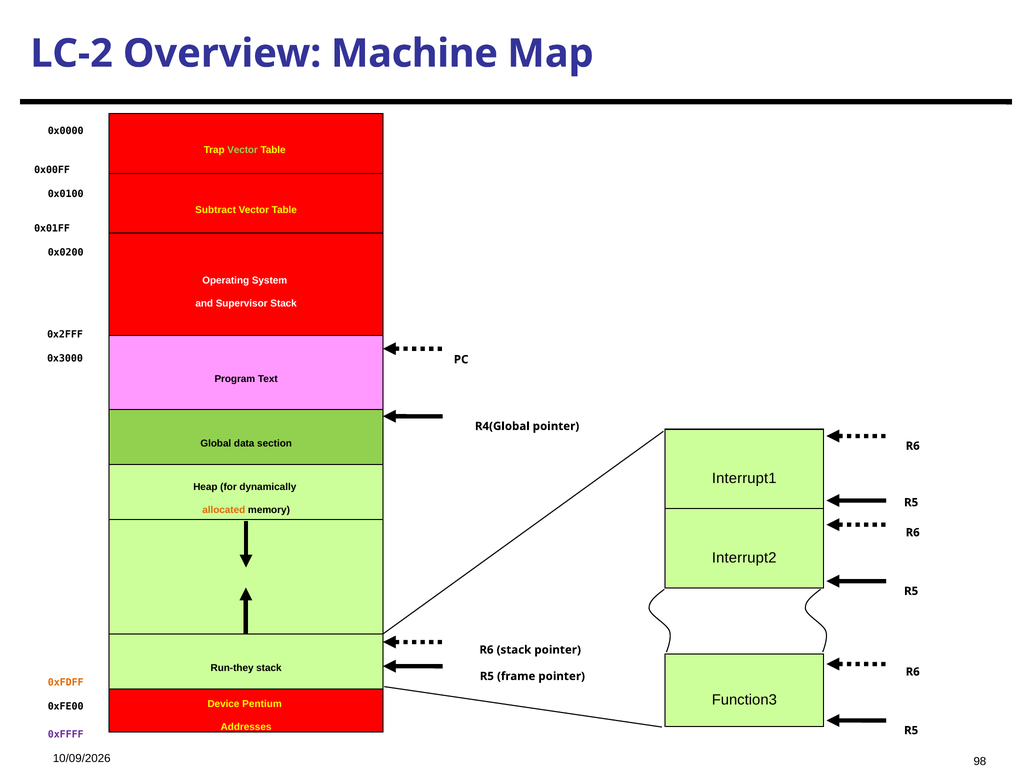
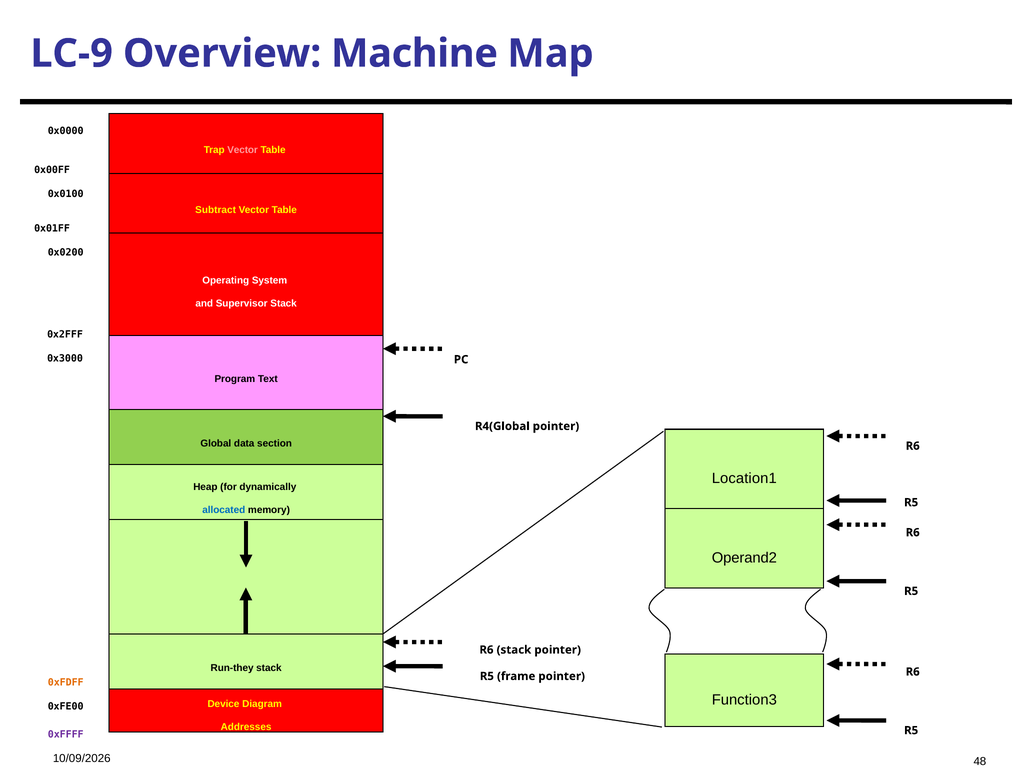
LC-2: LC-2 -> LC-9 (72, 54)
Vector colour: light green -> pink (243, 150)
Interrupt1: Interrupt1 -> Location1 (744, 479)
allocated colour: orange -> blue (224, 510)
Interrupt2: Interrupt2 -> Operand2 (744, 558)
Pentium: Pentium -> Diagram (262, 704)
98: 98 -> 48 (980, 761)
